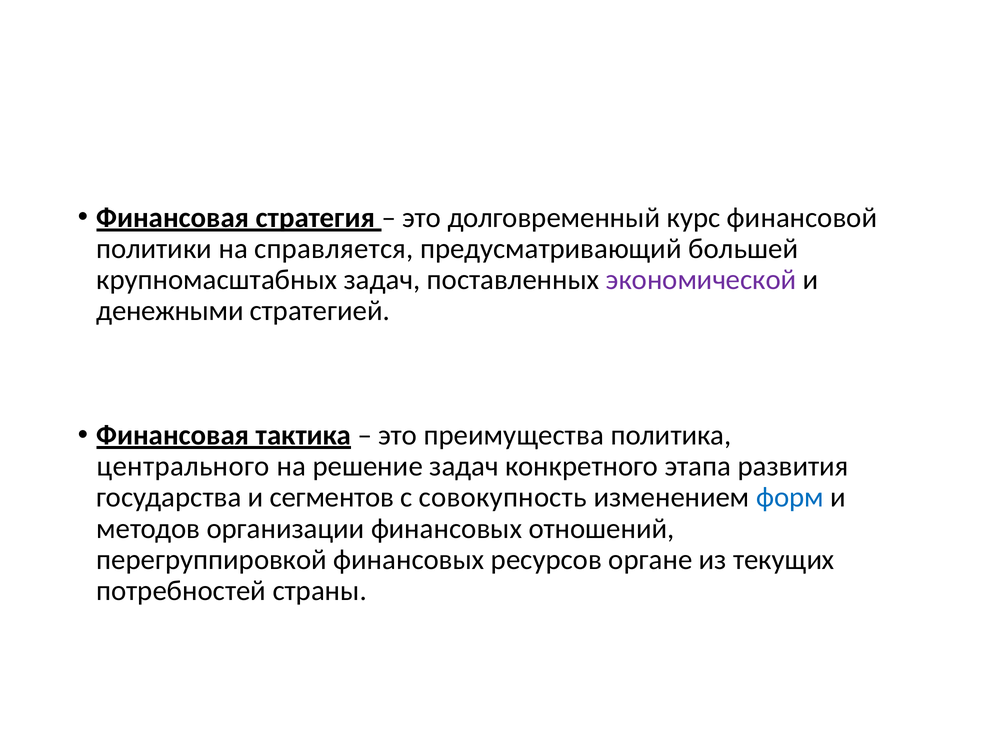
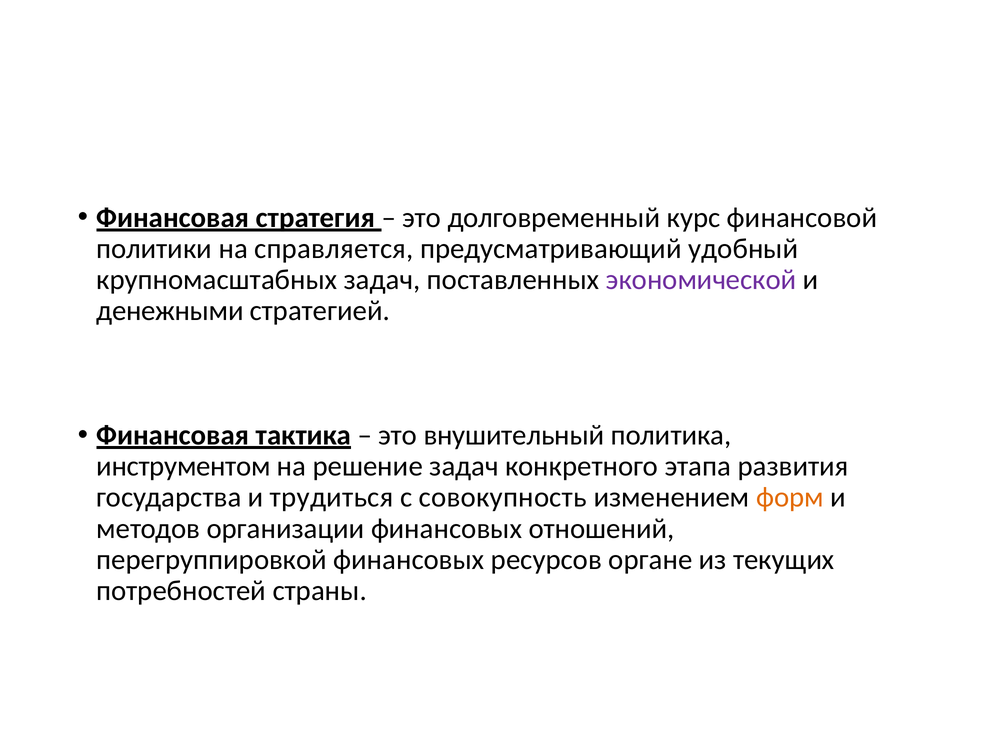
большей: большей -> удобный (743, 249)
преимущества: преимущества -> внушительный (514, 436)
центрального: центрального -> инструментом (184, 467)
сегментов: сегментов -> трудиться (332, 498)
форм colour: blue -> orange (790, 498)
